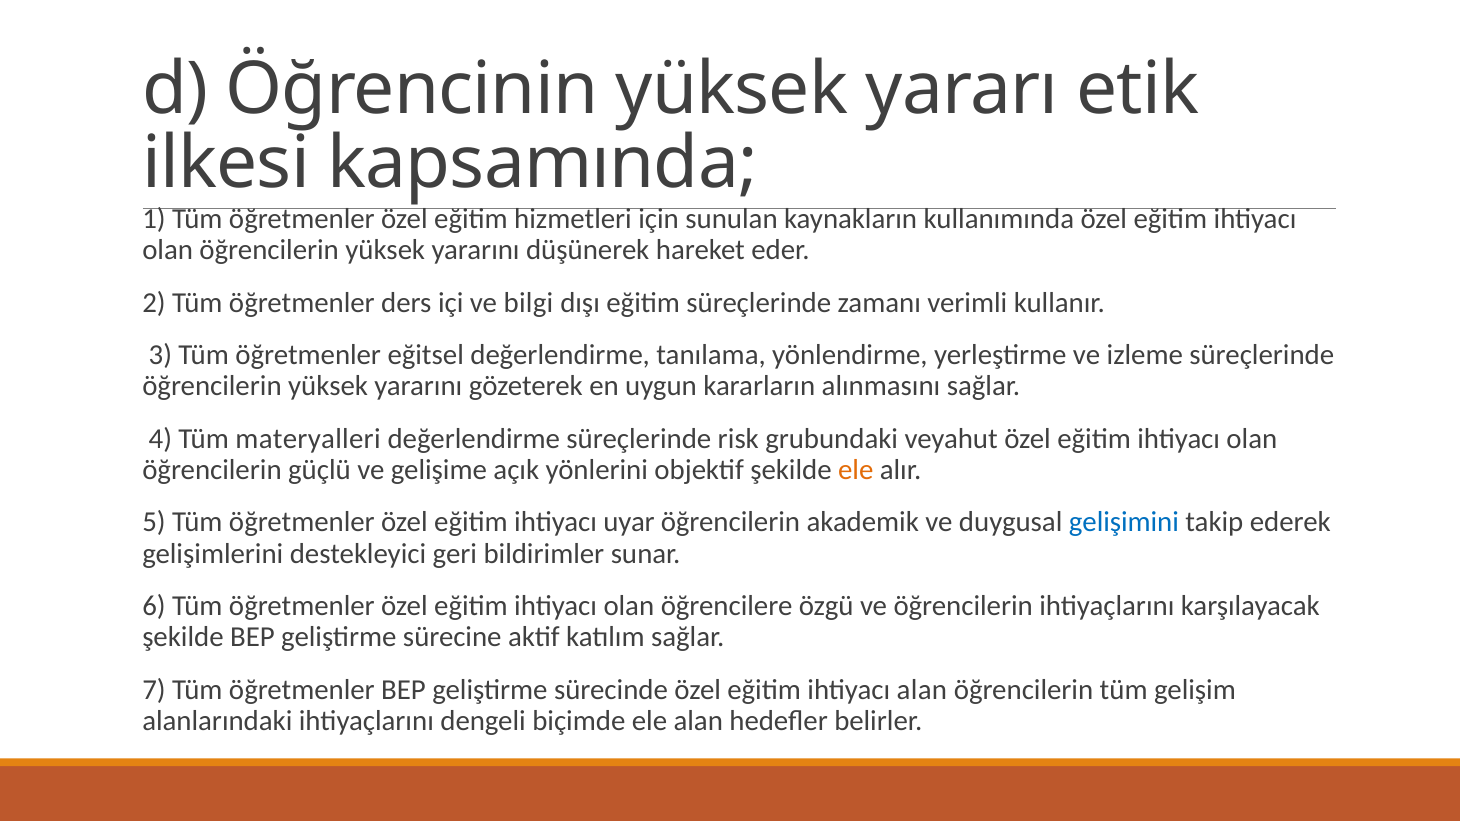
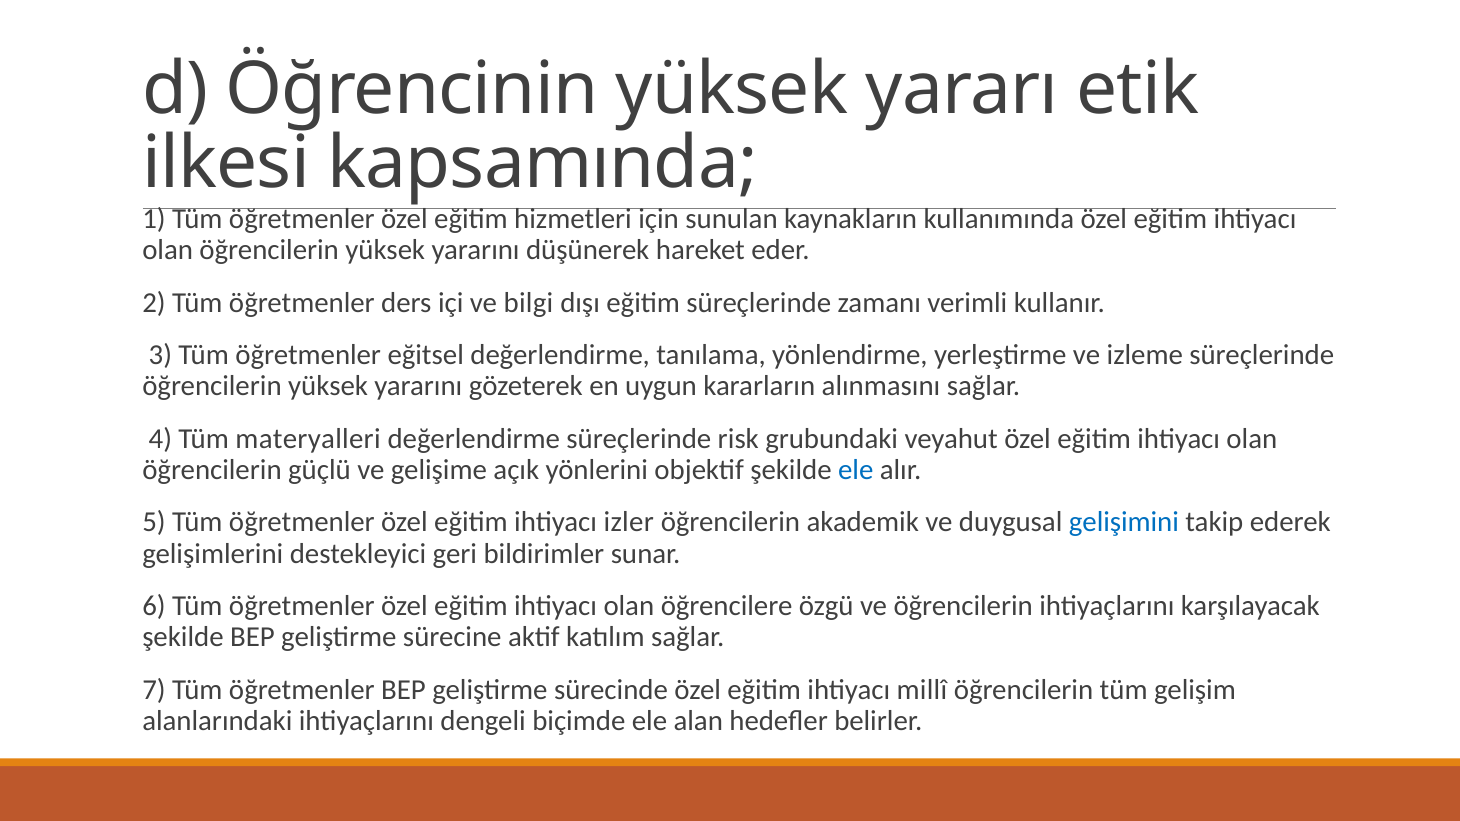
ele colour: orange -> blue (856, 470)
uyar: uyar -> izler (629, 523)
ihtiyacı alan: alan -> millî (922, 690)
